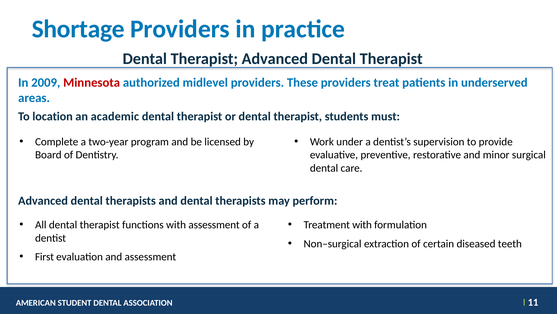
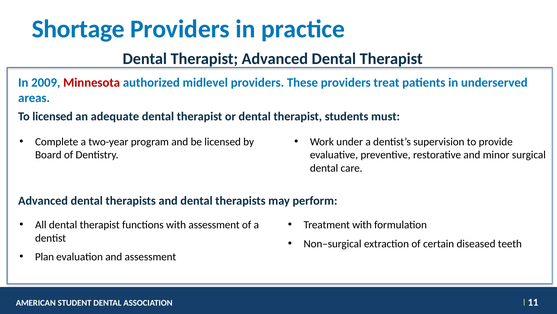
To location: location -> licensed (53, 116)
academic: academic -> adequate (115, 116)
First: First -> Plan (44, 256)
